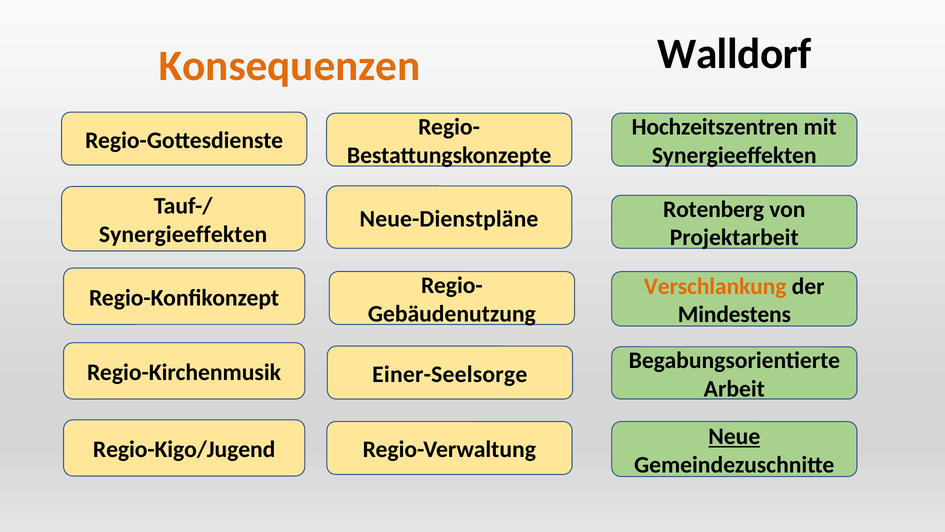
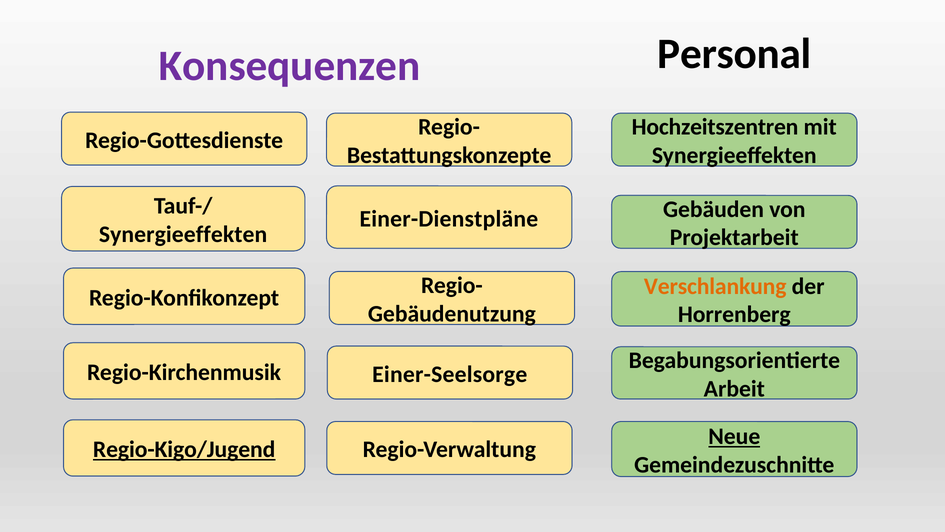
Walldorf: Walldorf -> Personal (734, 54)
Konsequenzen colour: orange -> purple (290, 66)
Rotenberg: Rotenberg -> Gebäuden (714, 209)
Neue-Dienstpläne: Neue-Dienstpläne -> Einer-Dienstpläne (449, 219)
Mindestens: Mindestens -> Horrenberg (734, 314)
Regio-Kigo/Jugend underline: none -> present (184, 449)
